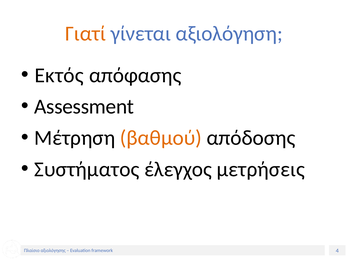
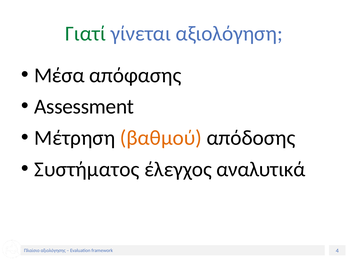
Γιατί colour: orange -> green (86, 34)
Εκτός: Εκτός -> Μέσα (59, 75)
μετρήσεις: μετρήσεις -> αναλυτικά (261, 169)
